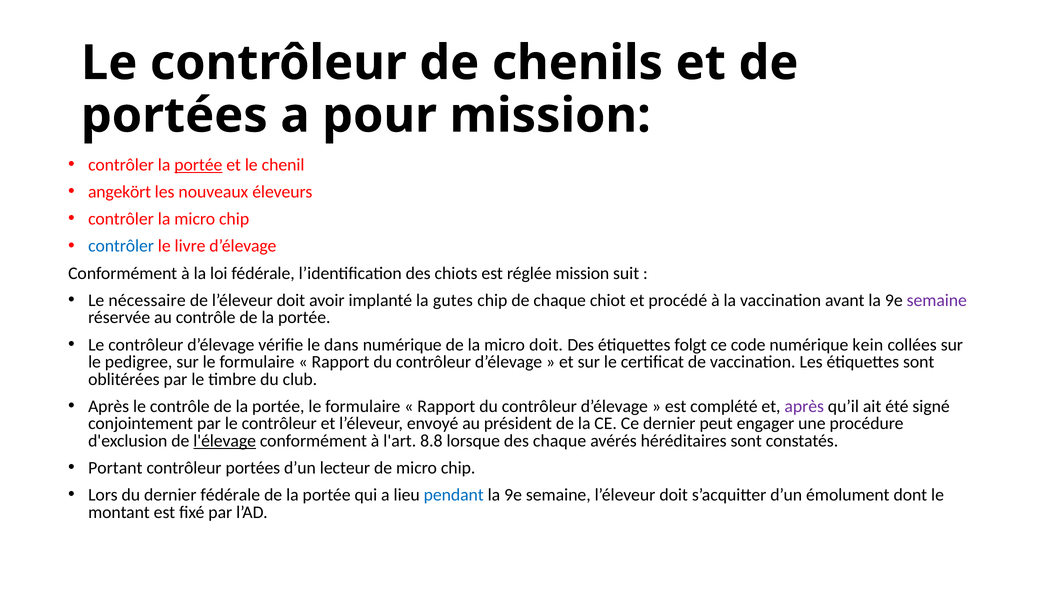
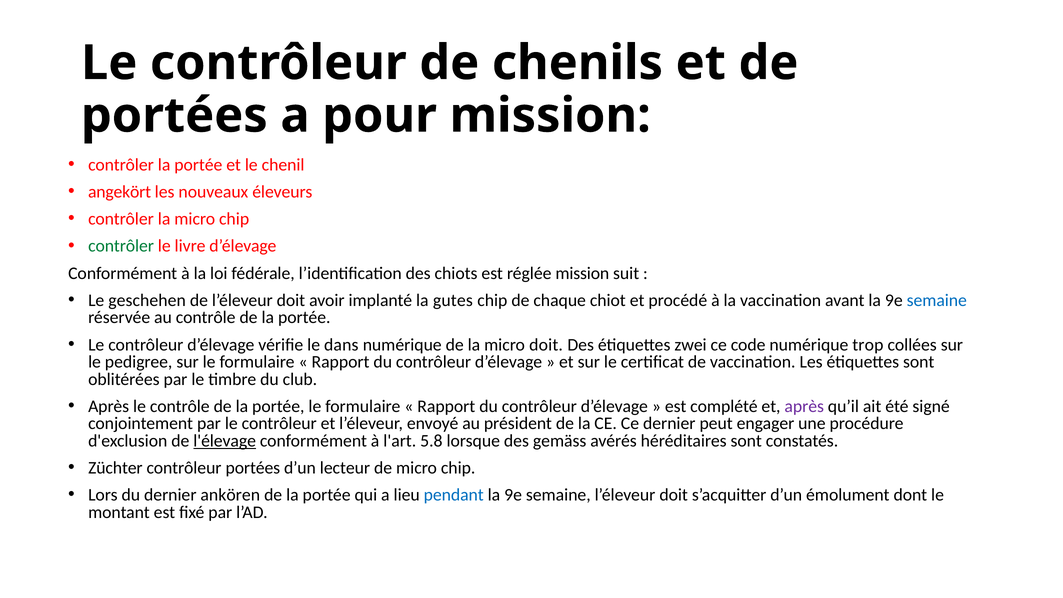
portée underline: present -> none (198, 165)
contrôler colour: blue -> green (121, 246)
nécessaire: nécessaire -> geschehen (147, 300)
semaine colour: purple -> blue (937, 300)
folgt: folgt -> zwei (691, 345)
kein: kein -> trop (868, 345)
8.8: 8.8 -> 5.8 (431, 441)
des chaque: chaque -> gemäss (560, 441)
Portant: Portant -> Züchter (115, 468)
dernier fédérale: fédérale -> ankören (230, 495)
